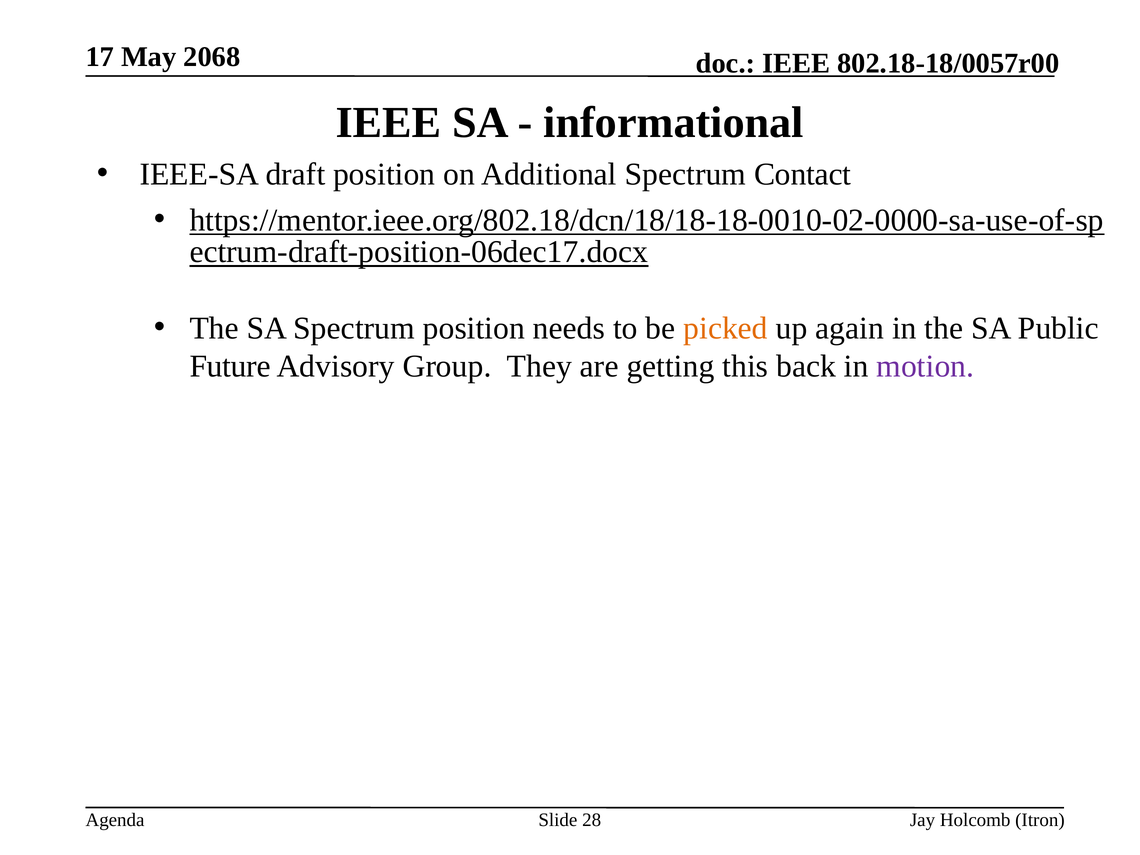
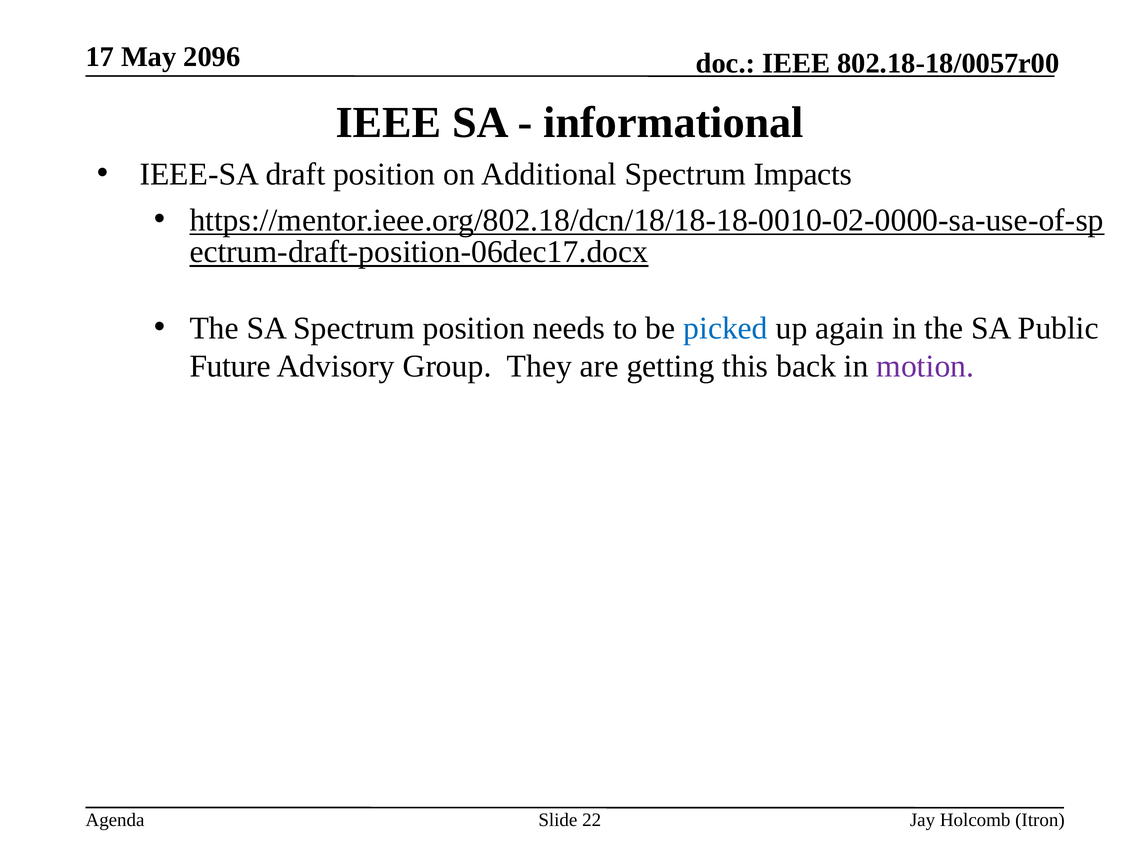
2068: 2068 -> 2096 (212, 57)
Contact: Contact -> Impacts (803, 174)
picked colour: orange -> blue (726, 328)
28: 28 -> 22 (592, 820)
